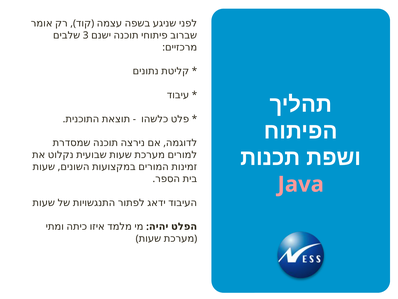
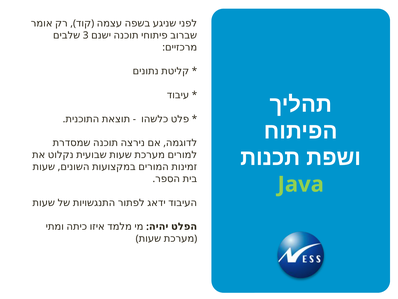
Java colour: pink -> light green (301, 184)
